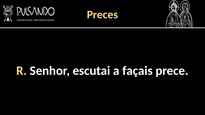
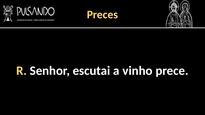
façais: façais -> vinho (137, 71)
